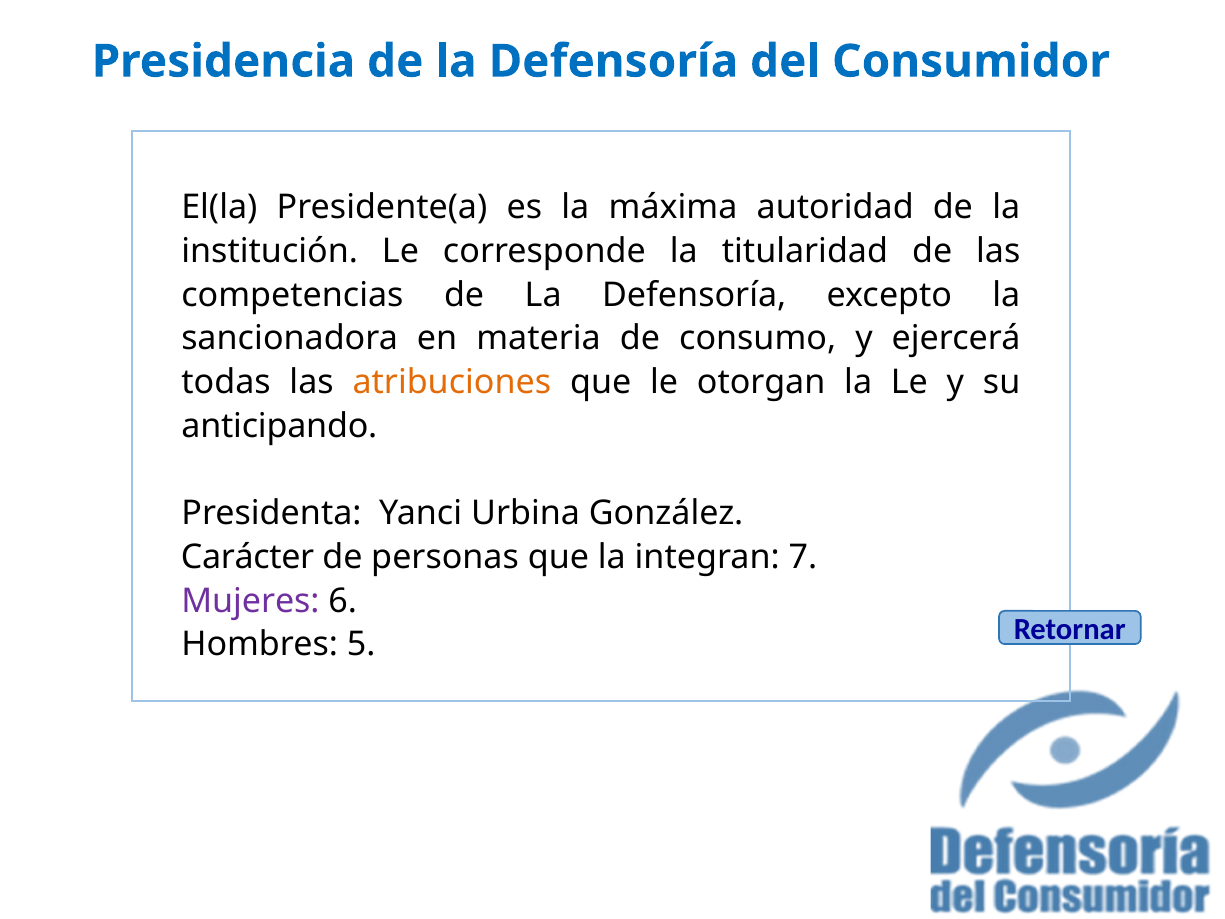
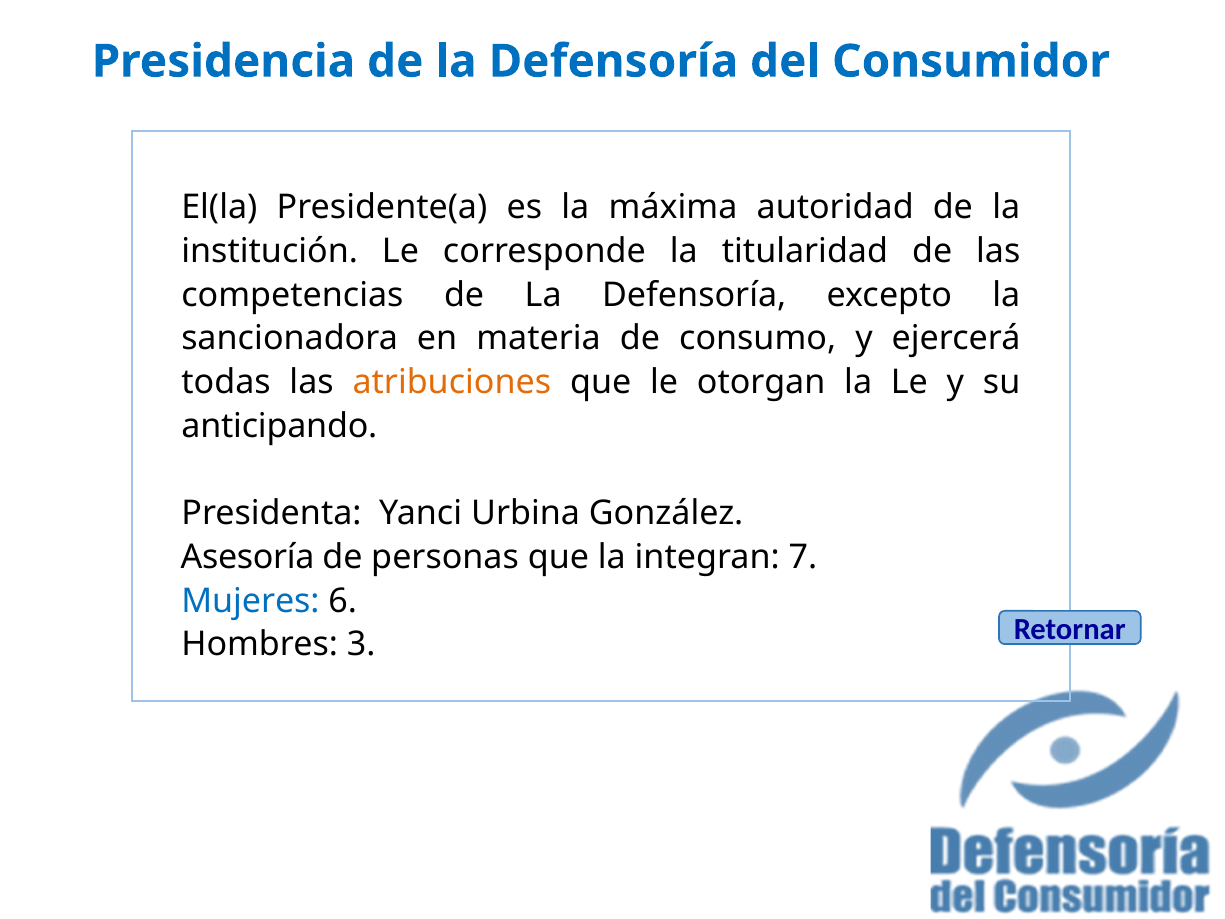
Carácter: Carácter -> Asesoría (248, 557)
Mujeres colour: purple -> blue (250, 601)
5: 5 -> 3 (361, 644)
